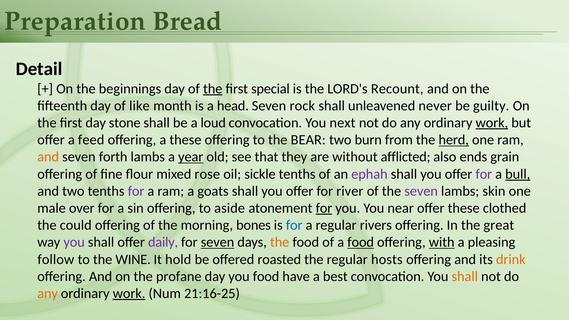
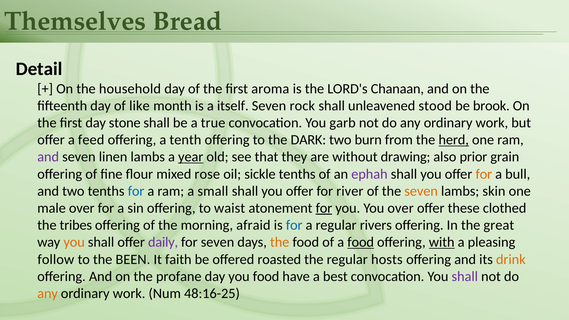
Preparation: Preparation -> Themselves (75, 21)
beginnings: beginnings -> household (130, 89)
the underline: present -> none (213, 89)
special: special -> aroma (270, 89)
Recount: Recount -> Chanaan (397, 89)
head: head -> itself (233, 106)
never: never -> stood (435, 106)
guilty: guilty -> brook (491, 106)
loud: loud -> true (213, 123)
next: next -> garb (343, 123)
work underline: present -> none (492, 123)
a these: these -> tenth (185, 140)
BEAR: BEAR -> DARK (308, 140)
and colour: orange -> purple (48, 157)
forth: forth -> linen (113, 157)
afflicted: afflicted -> drawing (406, 157)
ends: ends -> prior (473, 157)
for colour: purple -> orange (484, 174)
bull underline: present -> none (518, 174)
for colour: purple -> blue (136, 191)
goats: goats -> small (213, 191)
seven colour: purple -> orange (421, 191)
aside: aside -> waist (230, 208)
You near: near -> over (401, 208)
could: could -> tribes (76, 225)
bones: bones -> afraid (253, 225)
you colour: purple -> orange (74, 242)
seven underline: present -> none (218, 242)
WINE: WINE -> BEEN (133, 259)
hold: hold -> faith (178, 259)
shall colour: orange -> purple (465, 276)
work underline: present -> none (129, 294)
21:16-25: 21:16-25 -> 48:16-25 (212, 294)
